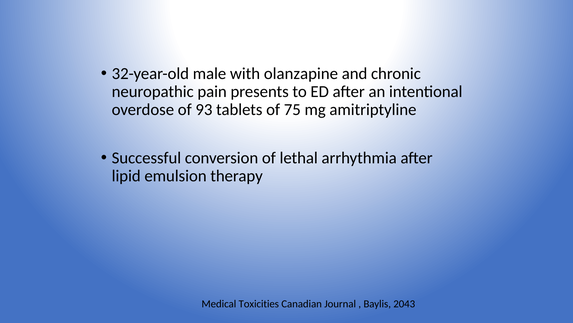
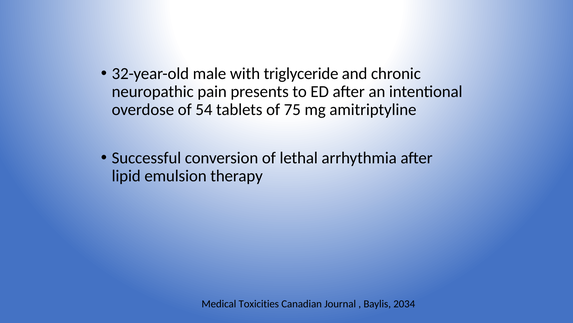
olanzapine: olanzapine -> triglyceride (301, 73)
93: 93 -> 54 (204, 109)
2043: 2043 -> 2034 (404, 303)
